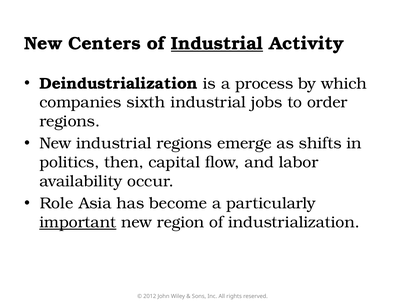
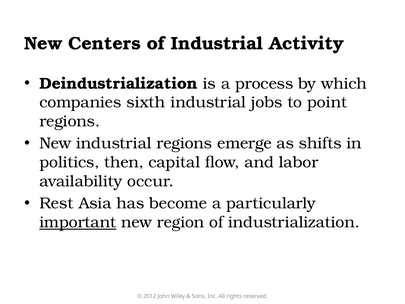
Industrial underline: present -> none (217, 43)
order: order -> point (327, 102)
Role: Role -> Rest (57, 203)
